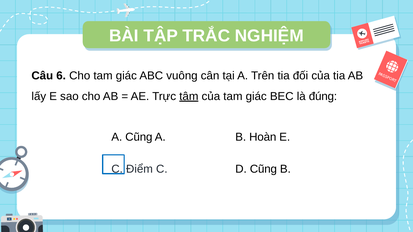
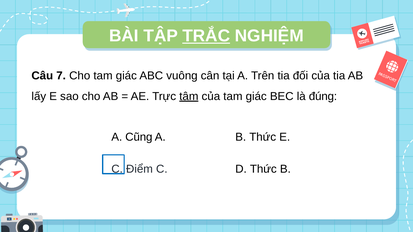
TRẮC underline: none -> present (206, 36)
6: 6 -> 7 (61, 76)
B Hoàn: Hoàn -> Thức (263, 137)
D Cũng: Cũng -> Thức (263, 169)
